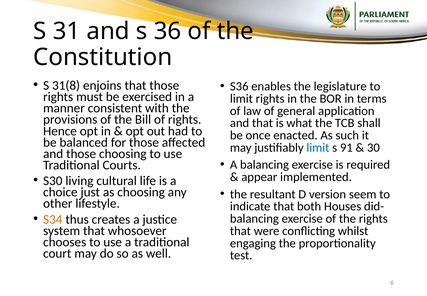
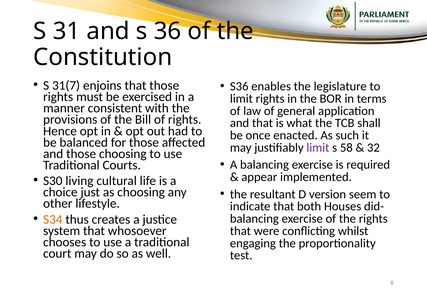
31(8: 31(8 -> 31(7 (66, 85)
limit colour: blue -> purple (318, 147)
91: 91 -> 58 (346, 147)
30: 30 -> 32 (373, 147)
